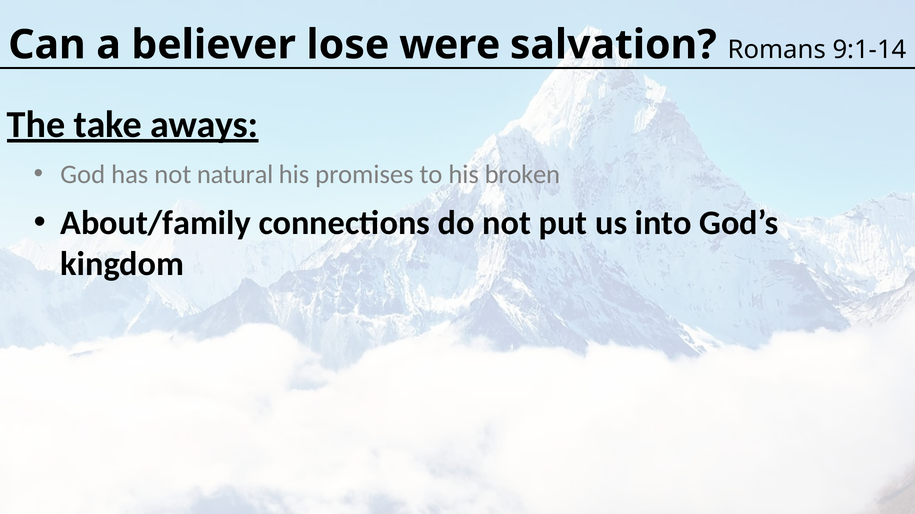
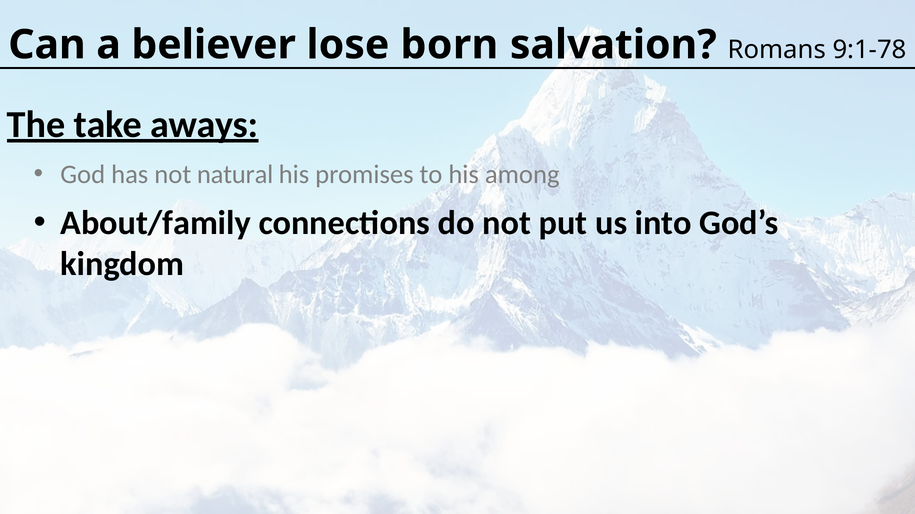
were: were -> born (449, 45)
9:1-14: 9:1-14 -> 9:1-78 (870, 50)
broken: broken -> among (522, 175)
